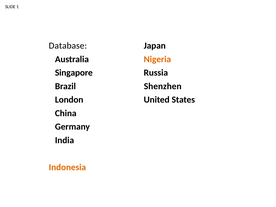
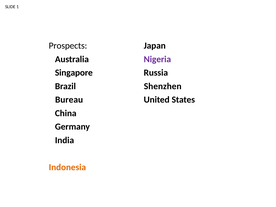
Database: Database -> Prospects (68, 46)
Nigeria colour: orange -> purple (157, 59)
London: London -> Bureau (69, 100)
